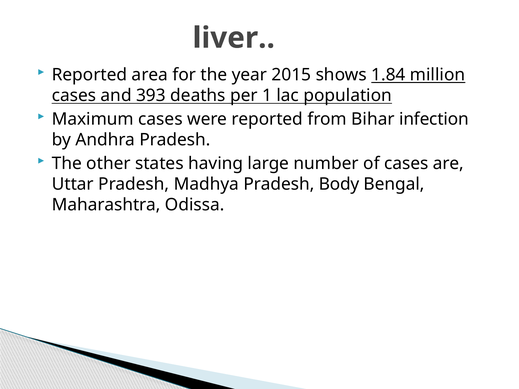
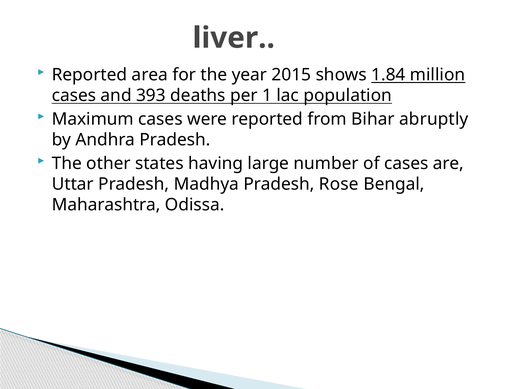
infection: infection -> abruptly (434, 119)
Body: Body -> Rose (339, 184)
